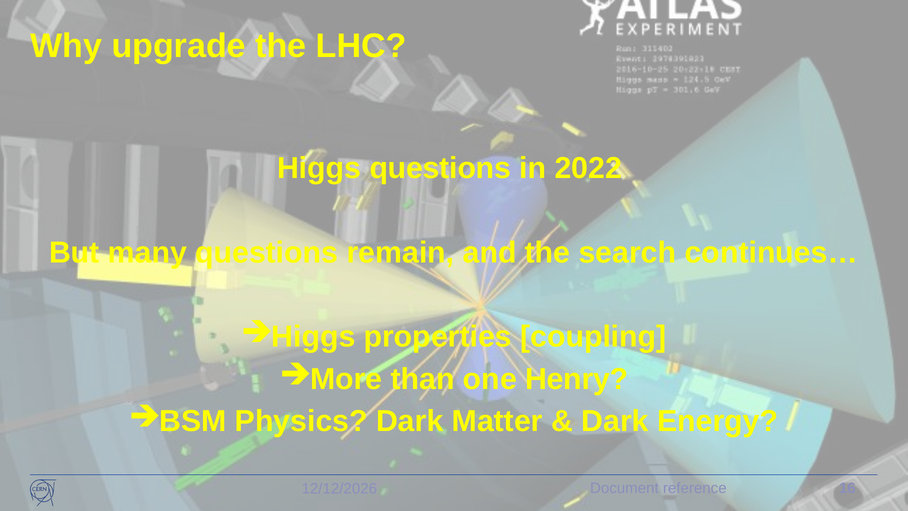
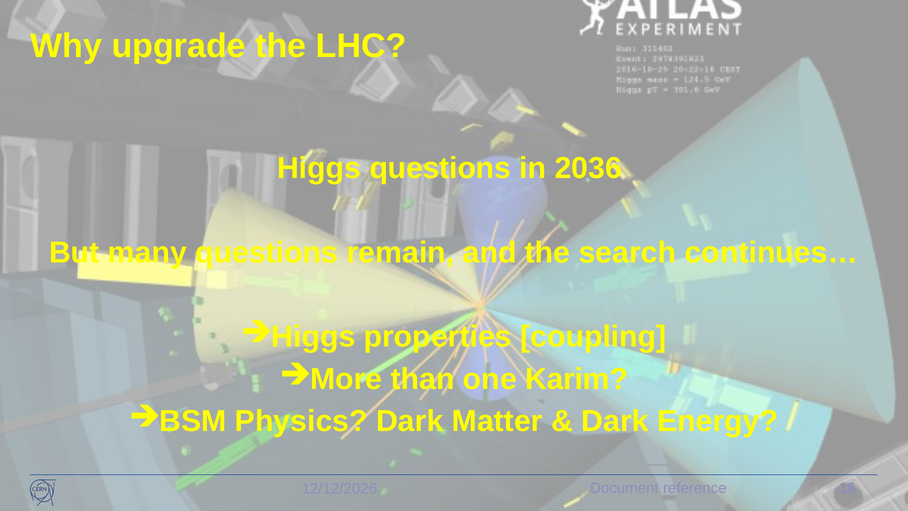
2022: 2022 -> 2036 (588, 168)
Henry: Henry -> Karim (577, 379)
